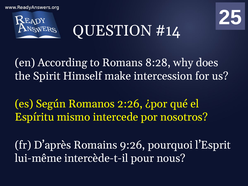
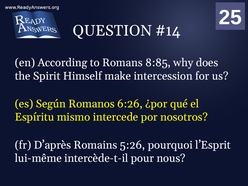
8:28: 8:28 -> 8:85 (158, 63)
2:26: 2:26 -> 6:26 (130, 104)
9:26: 9:26 -> 5:26 (132, 145)
